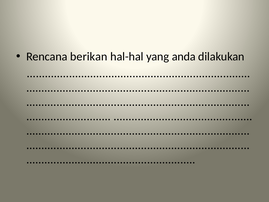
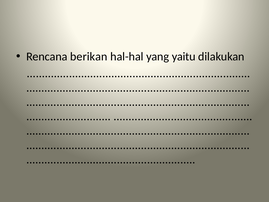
anda: anda -> yaitu (184, 56)
